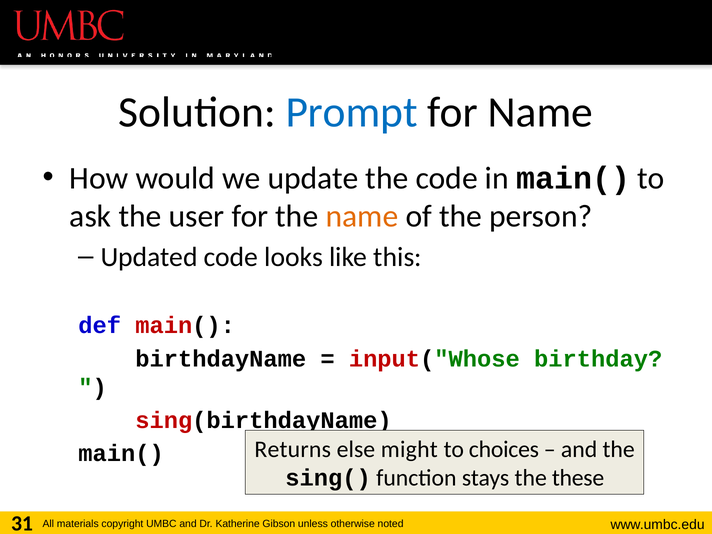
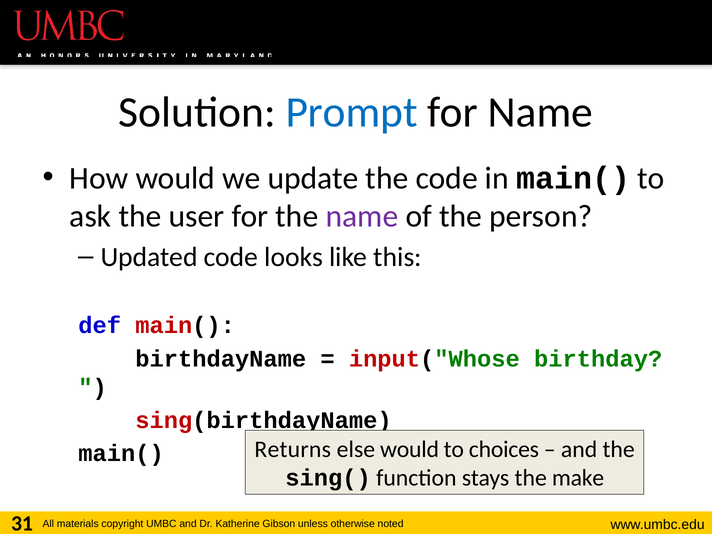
name colour: orange -> purple (362, 216)
else might: might -> would (410, 450)
these: these -> make (578, 478)
